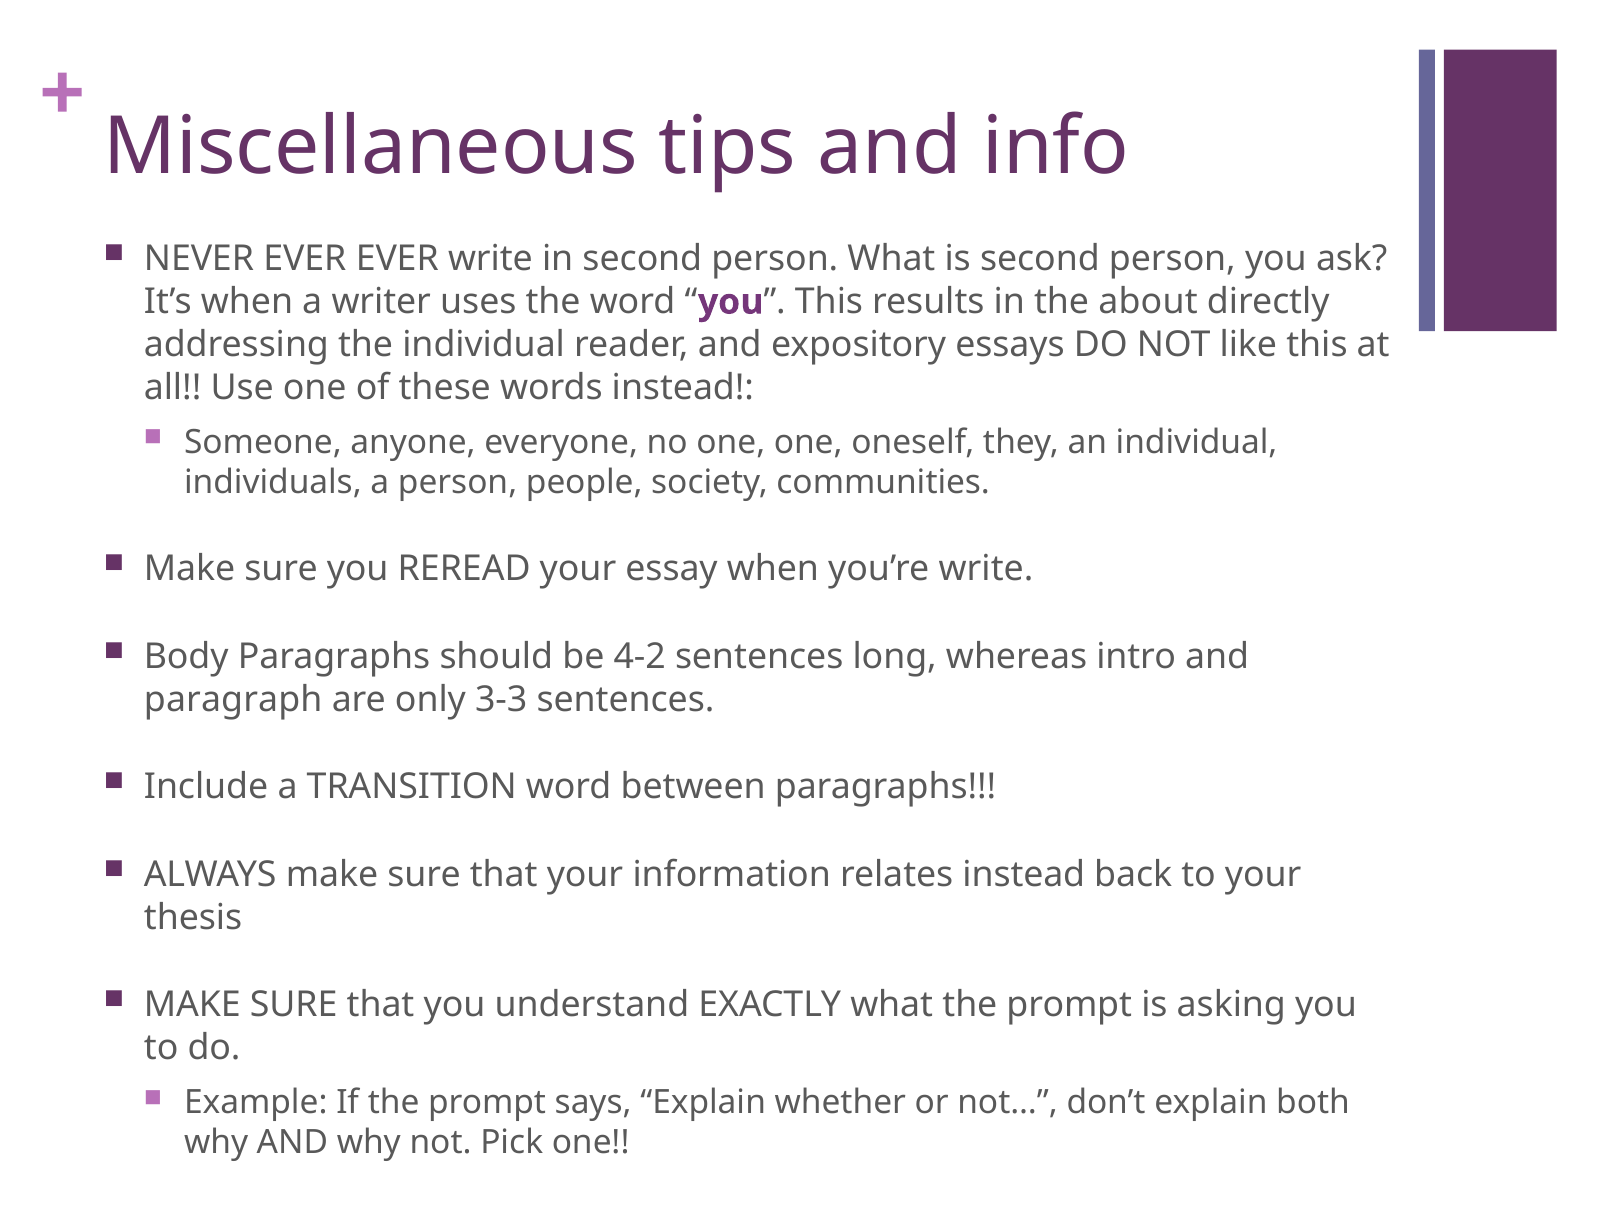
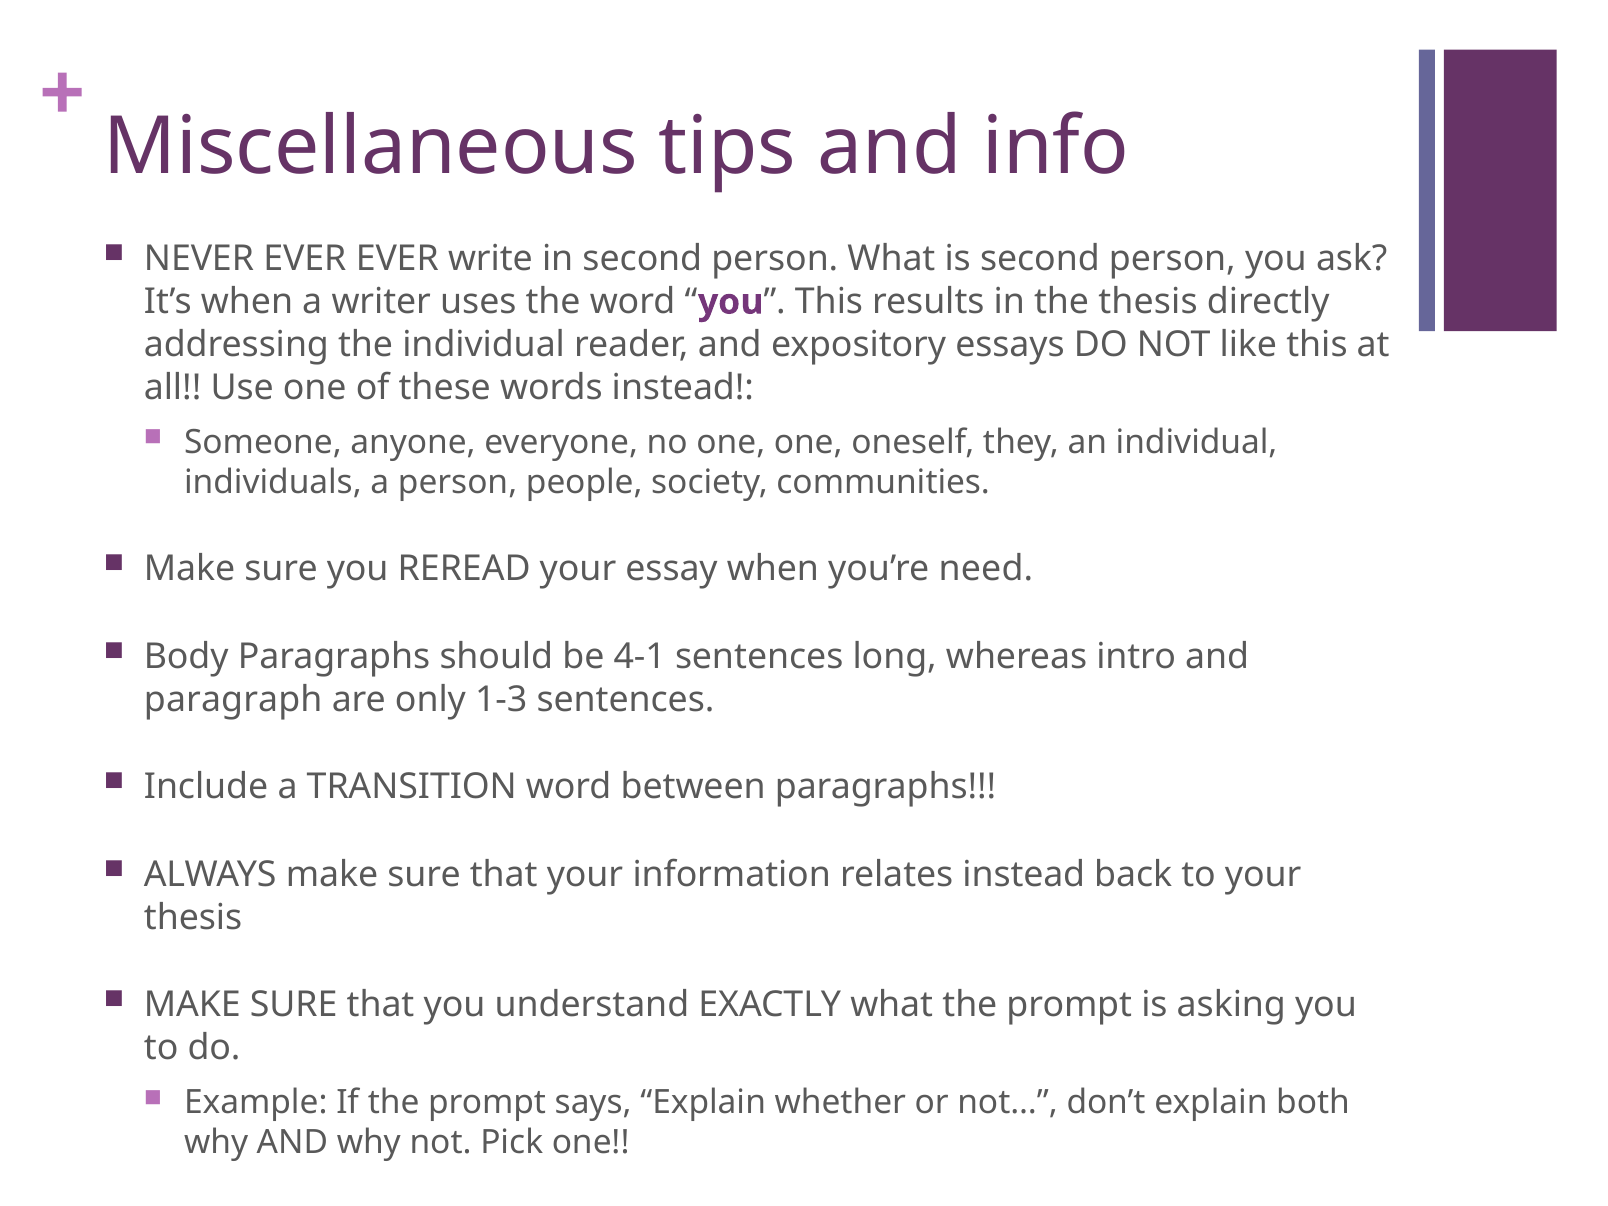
the about: about -> thesis (1148, 302)
you’re write: write -> need (986, 569)
4-2: 4-2 -> 4-1 (640, 657)
3-3: 3-3 -> 1-3 (501, 699)
